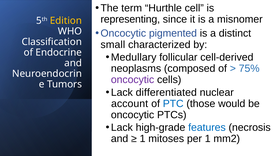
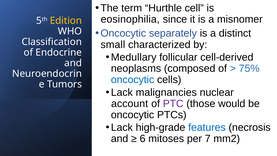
representing: representing -> eosinophilia (130, 19)
pigmented: pigmented -> separately (173, 33)
oncocytic colour: purple -> blue (133, 80)
differentiated: differentiated -> malignancies (166, 92)
PTC colour: blue -> purple (173, 103)
1: 1 -> 6 (143, 139)
per 1: 1 -> 7 (208, 139)
